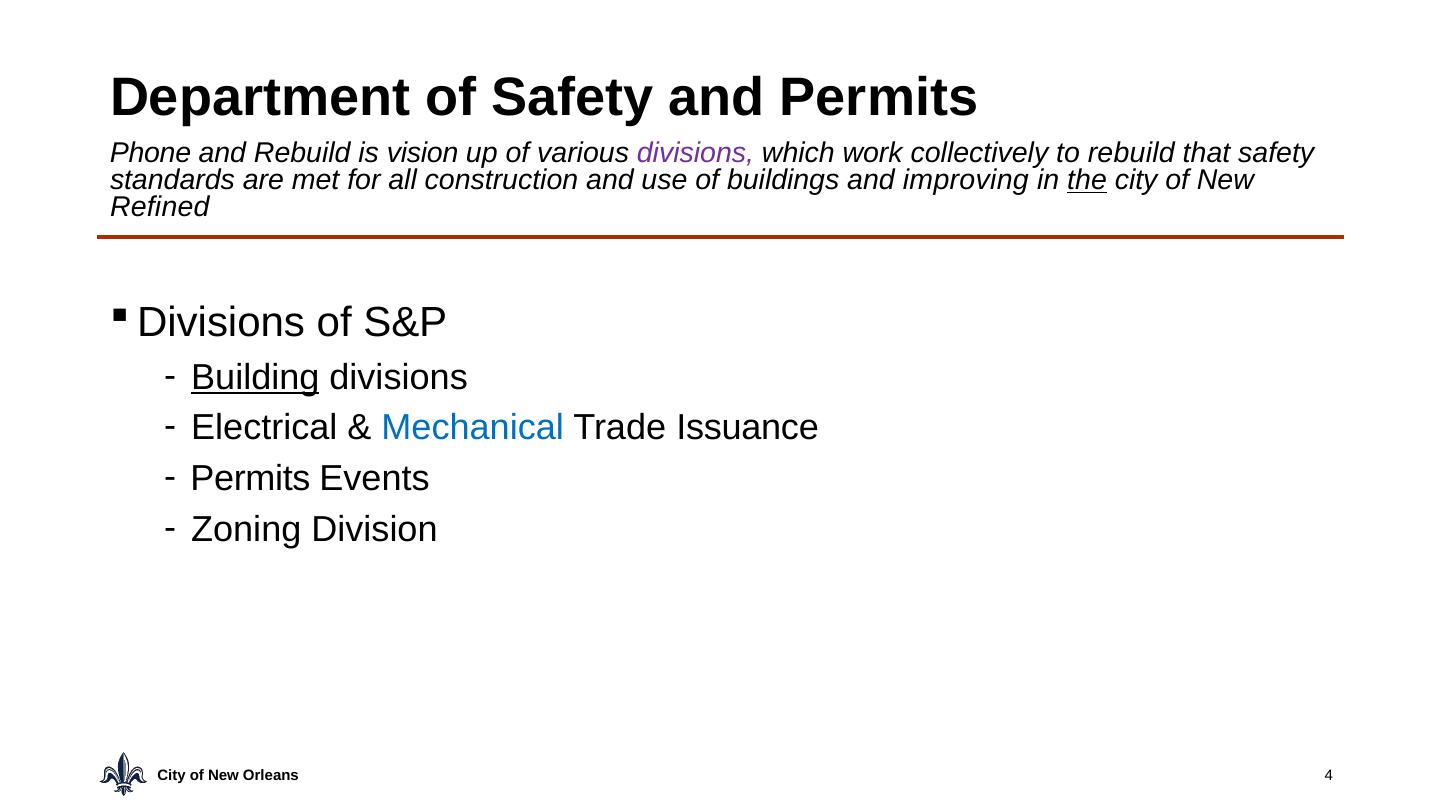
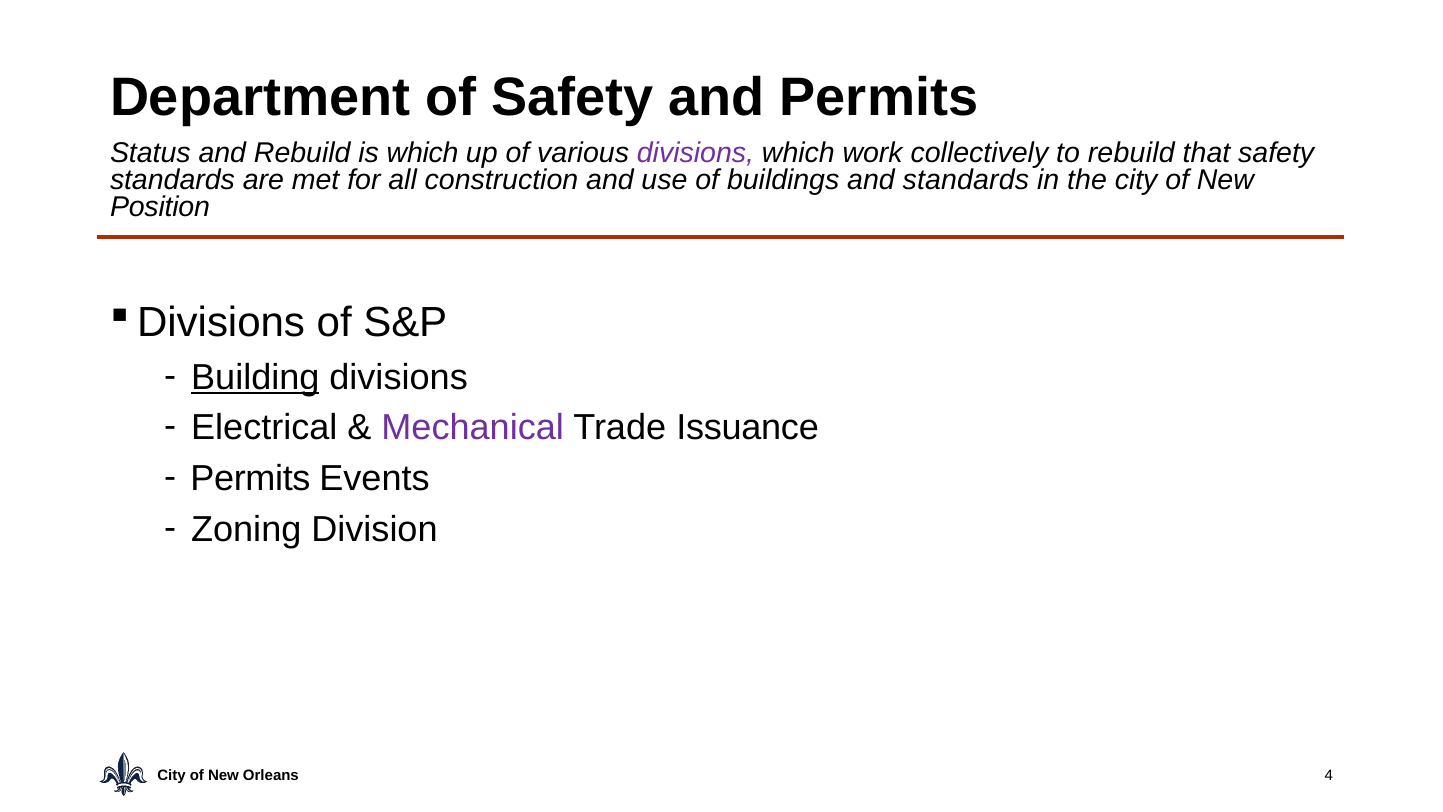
Phone: Phone -> Status (150, 153)
is vision: vision -> which (423, 153)
and improving: improving -> standards (966, 180)
the underline: present -> none (1087, 180)
Refined: Refined -> Position (160, 207)
Mechanical colour: blue -> purple (473, 428)
